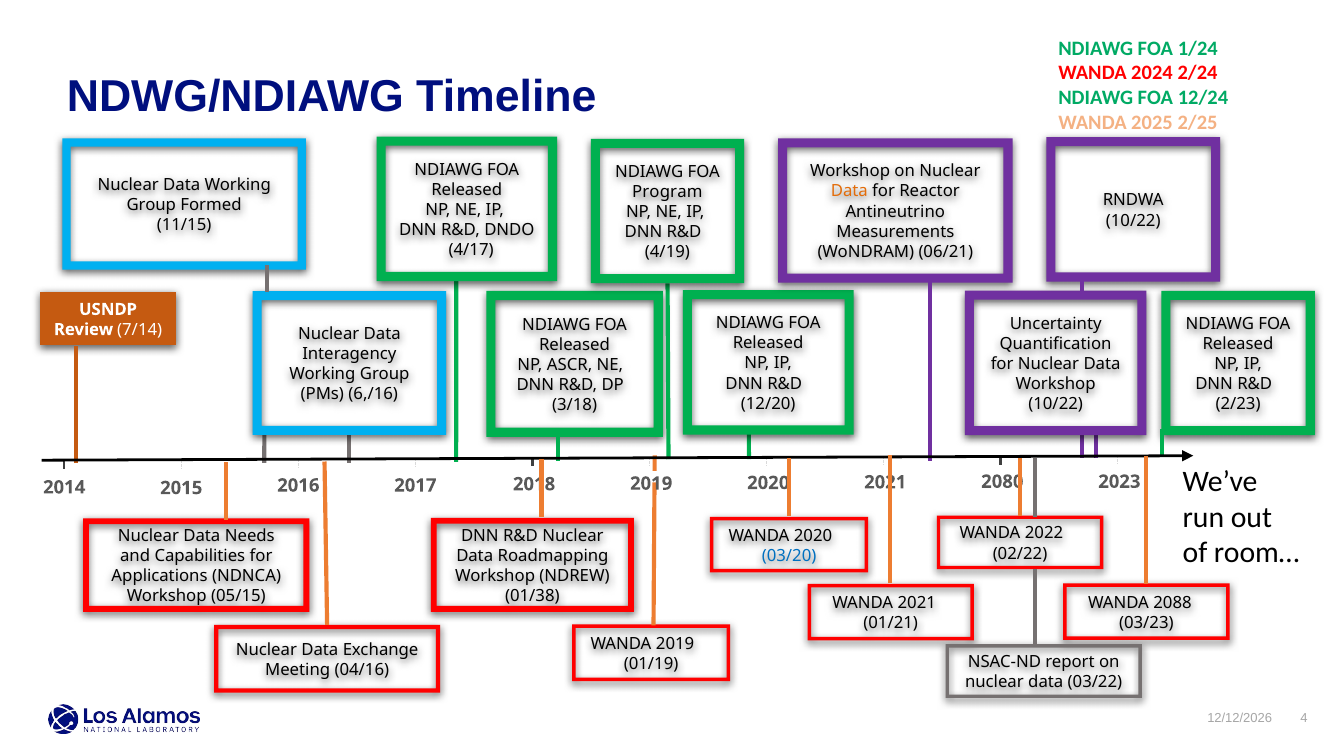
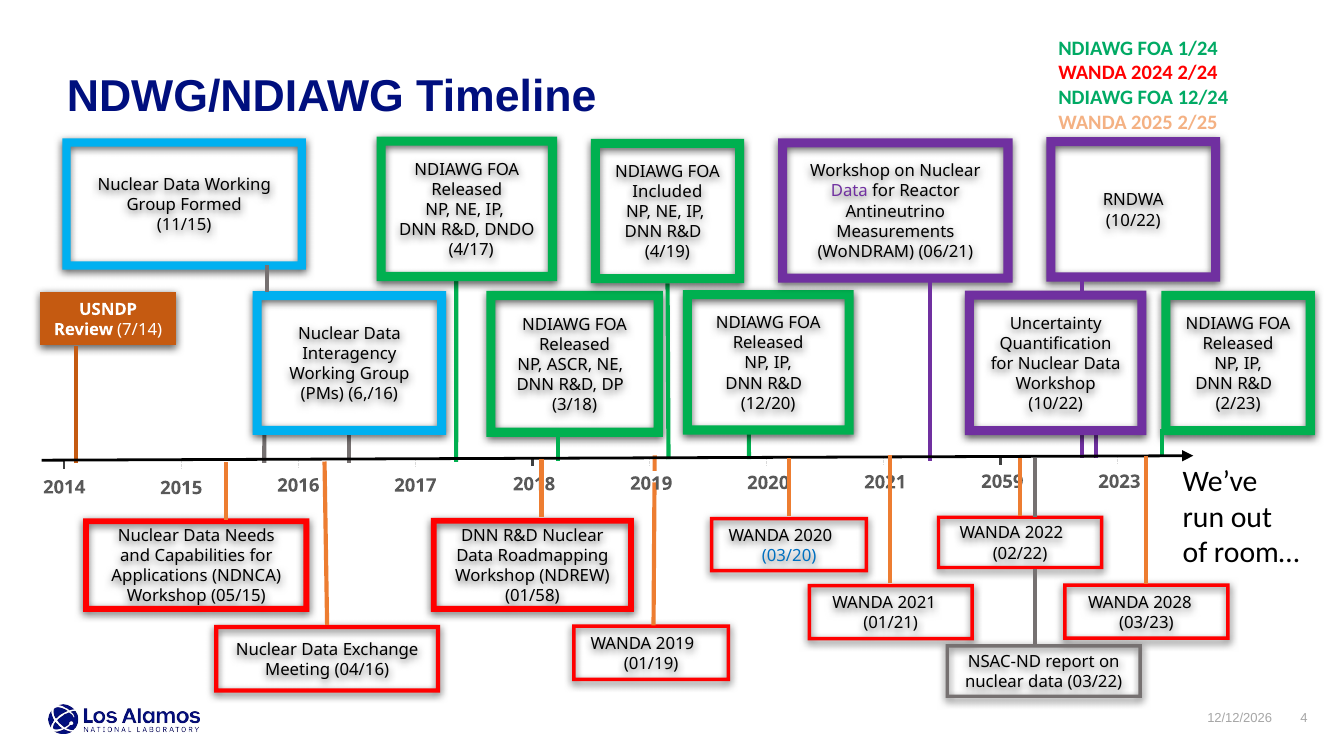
Data colour: orange -> purple (849, 192)
Program: Program -> Included (667, 192)
2080: 2080 -> 2059 (1002, 482)
01/38: 01/38 -> 01/58 (532, 596)
2088: 2088 -> 2028 (1173, 603)
